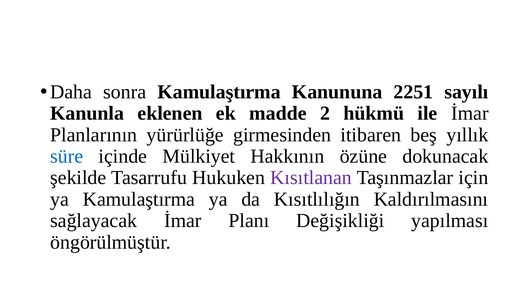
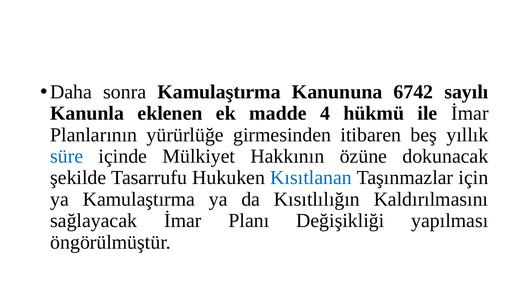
2251: 2251 -> 6742 (413, 92)
2: 2 -> 4 (325, 113)
Kısıtlanan colour: purple -> blue (311, 178)
